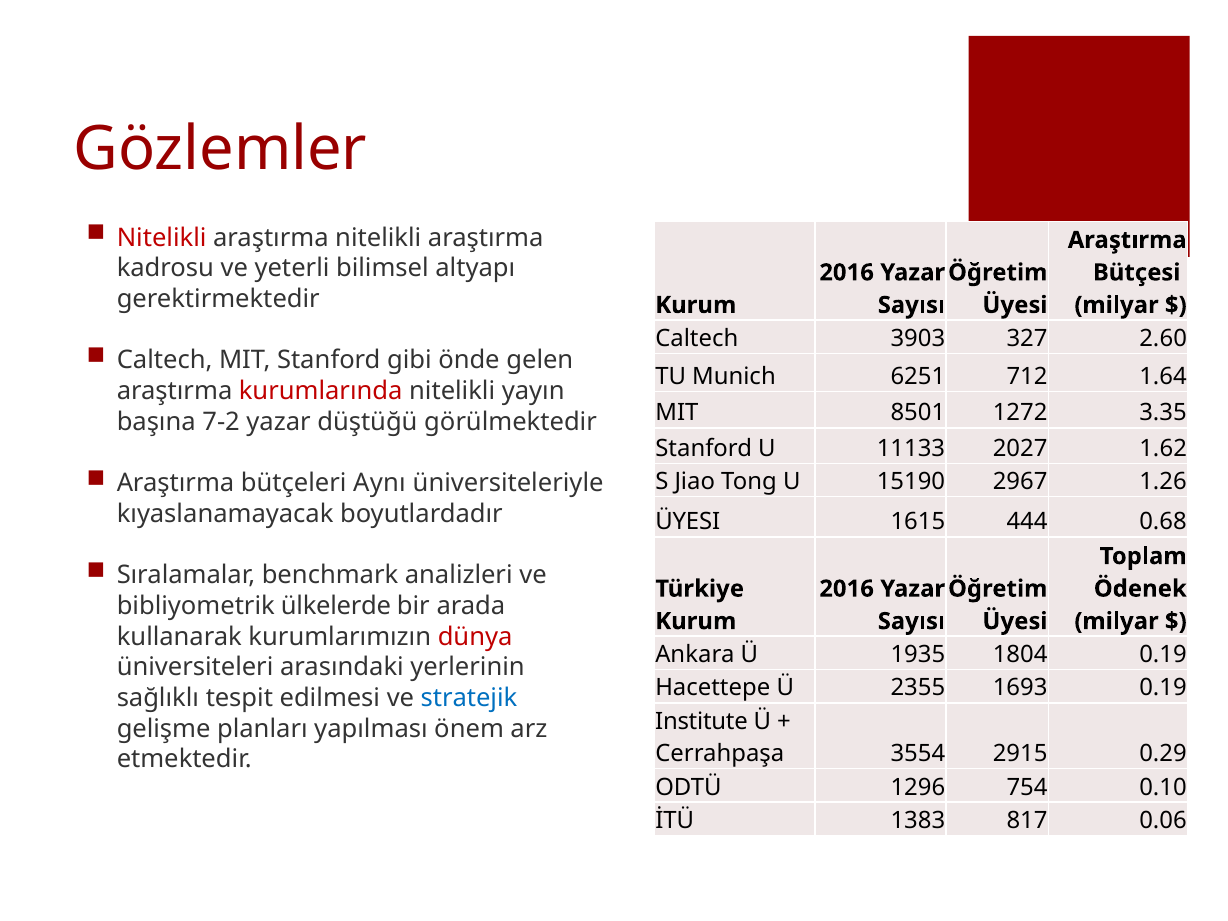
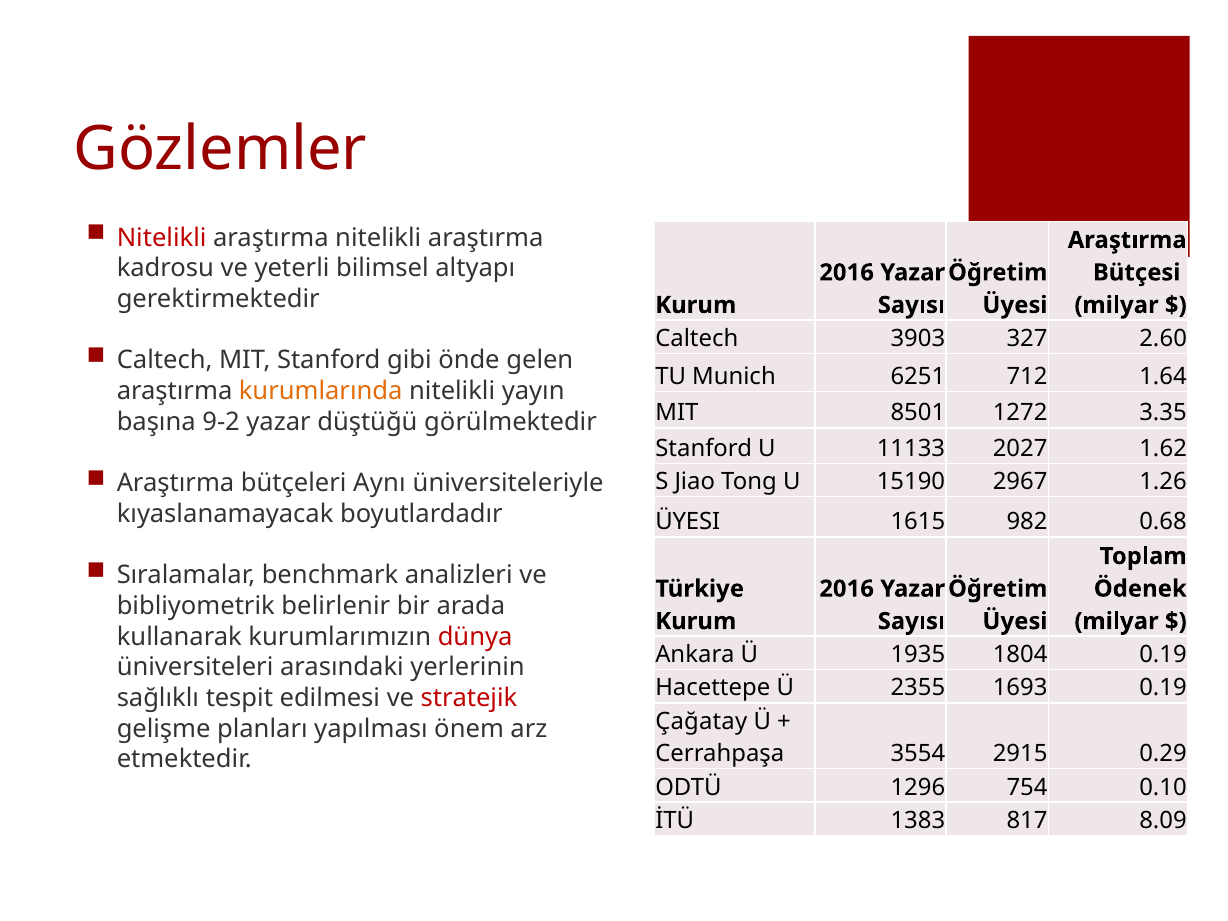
kurumlarında colour: red -> orange (321, 391)
7-2: 7-2 -> 9-2 (221, 422)
444: 444 -> 982 (1027, 522)
ülkelerde: ülkelerde -> belirlenir (336, 606)
stratejik colour: blue -> red (469, 698)
Institute: Institute -> Çağatay (701, 721)
0.06: 0.06 -> 8.09 (1163, 821)
